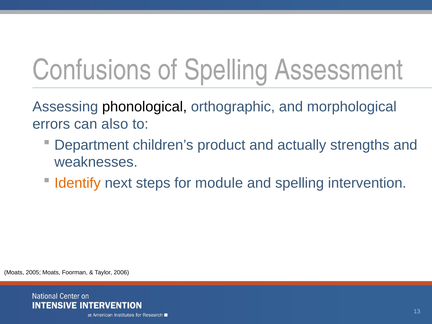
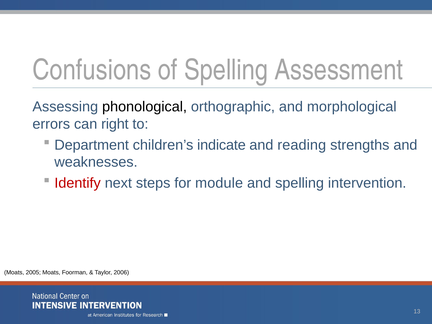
also: also -> right (115, 124)
product: product -> indicate (221, 145)
actually: actually -> reading (302, 145)
Identify colour: orange -> red (78, 183)
